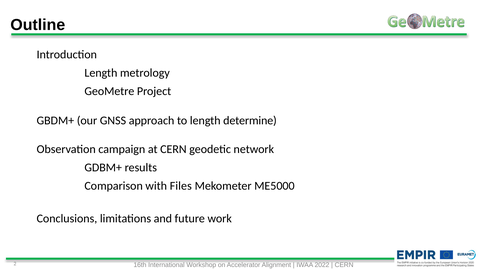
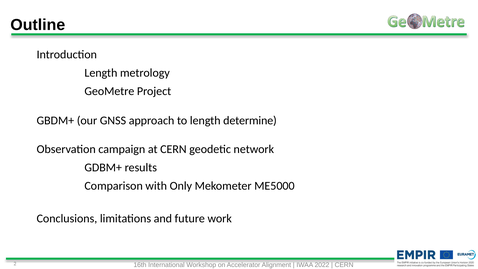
Files: Files -> Only (181, 186)
